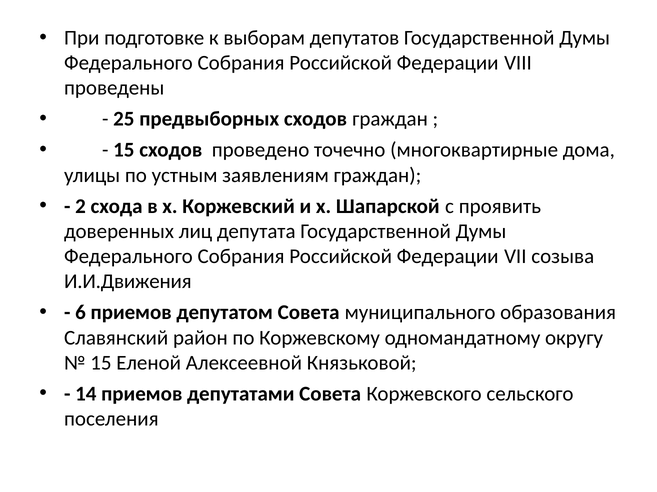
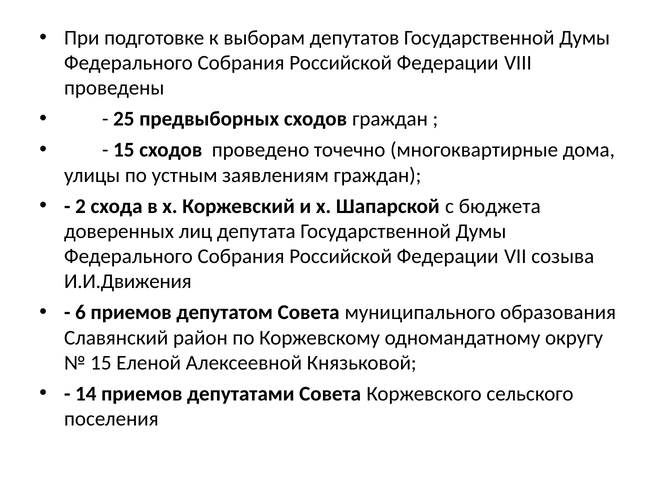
проявить: проявить -> бюджета (500, 206)
